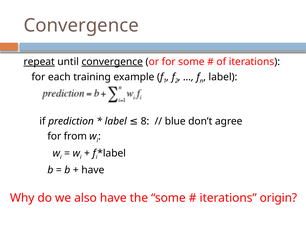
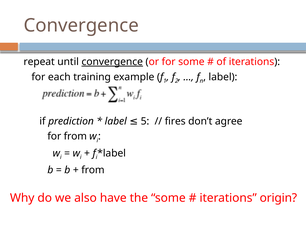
repeat underline: present -> none (39, 62)
8: 8 -> 5 (145, 121)
blue: blue -> fires (175, 121)
have: have -> from (93, 170)
